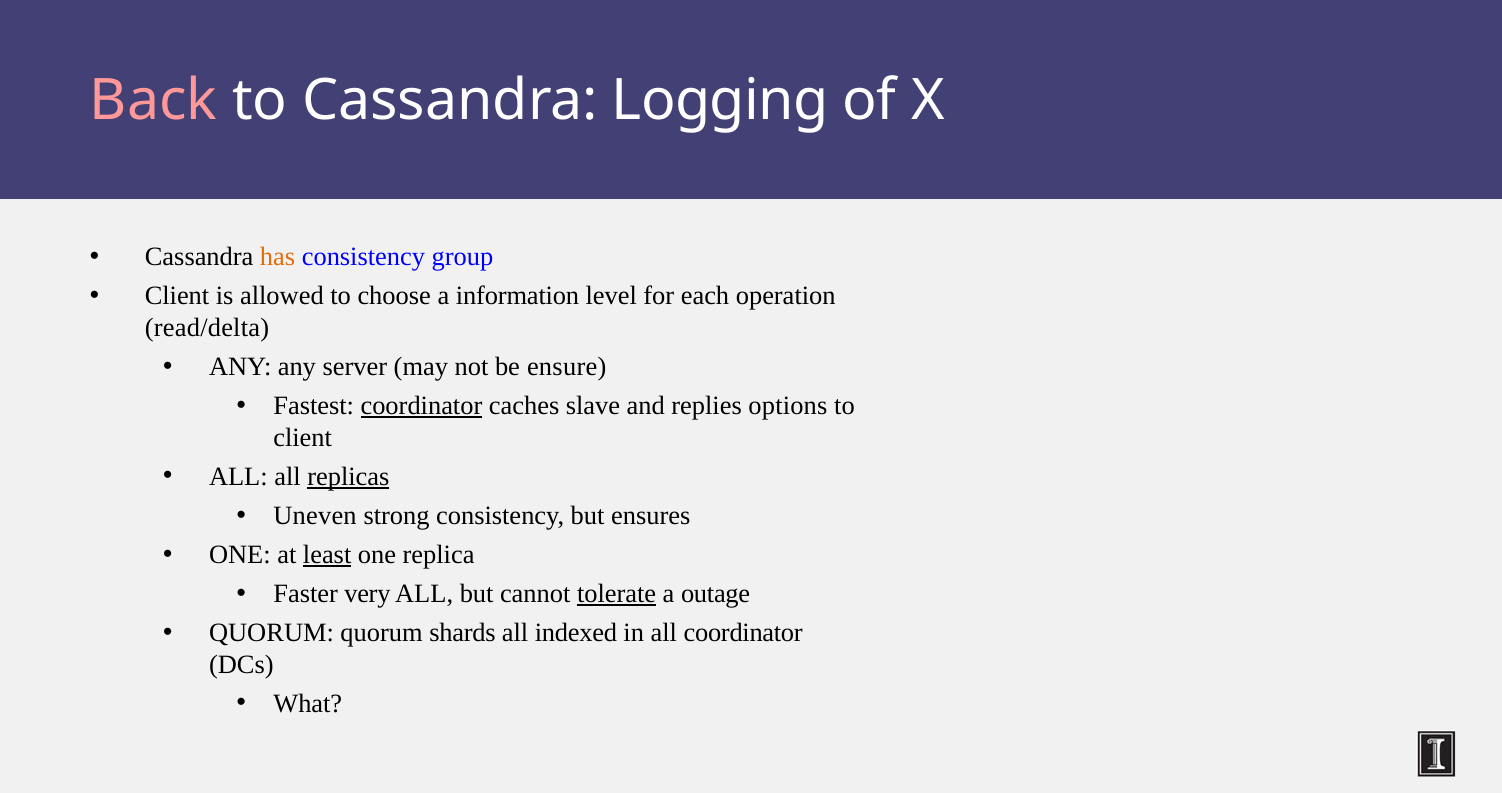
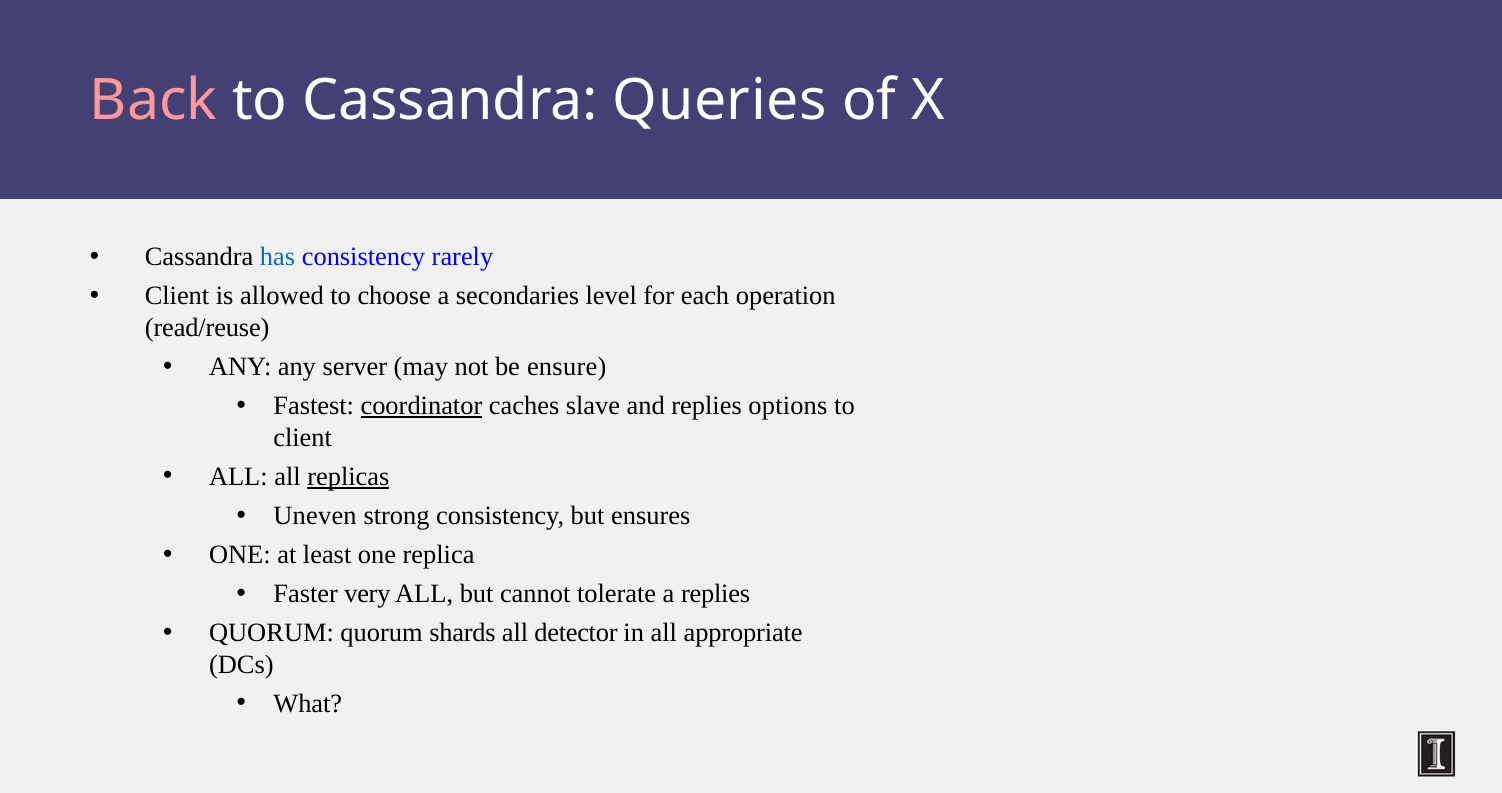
Logging: Logging -> Queries (720, 101)
has colour: orange -> blue (278, 257)
group: group -> rarely (462, 257)
information: information -> secondaries (517, 296)
read/delta: read/delta -> read/reuse (207, 328)
least underline: present -> none (327, 555)
tolerate underline: present -> none (617, 594)
a outage: outage -> replies (716, 594)
indexed: indexed -> detector (576, 633)
all coordinator: coordinator -> appropriate (743, 633)
